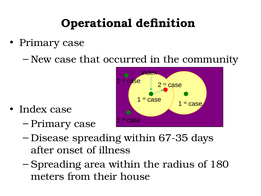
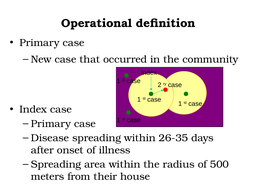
67-35: 67-35 -> 26-35 (173, 138)
180: 180 -> 500 (219, 164)
